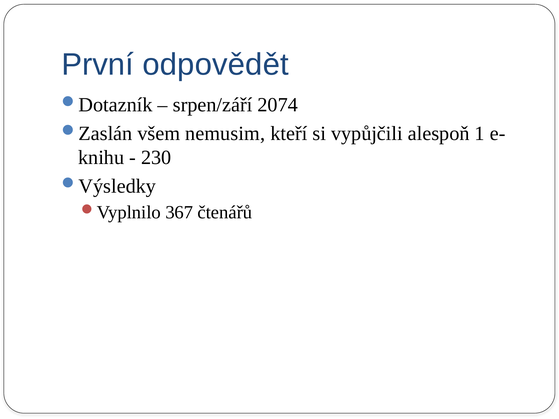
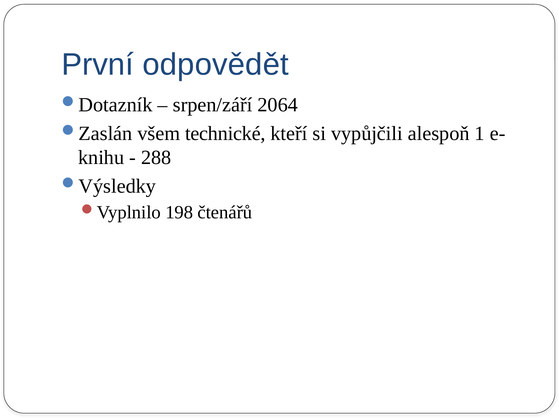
2074: 2074 -> 2064 (278, 105)
nemusim: nemusim -> technické (225, 134)
230: 230 -> 288 (156, 158)
367: 367 -> 198 (179, 212)
